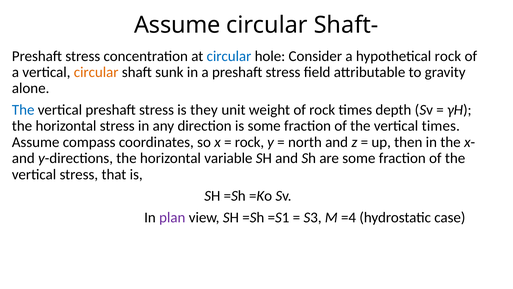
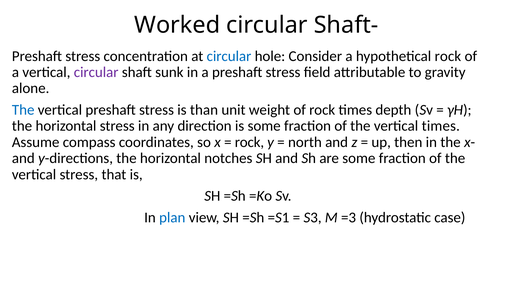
Assume: Assume -> Worked (177, 25)
circular colour: orange -> purple (96, 72)
they: they -> than (204, 110)
variable: variable -> notches (228, 158)
plan colour: purple -> blue (172, 217)
=4: =4 -> =3 (349, 217)
